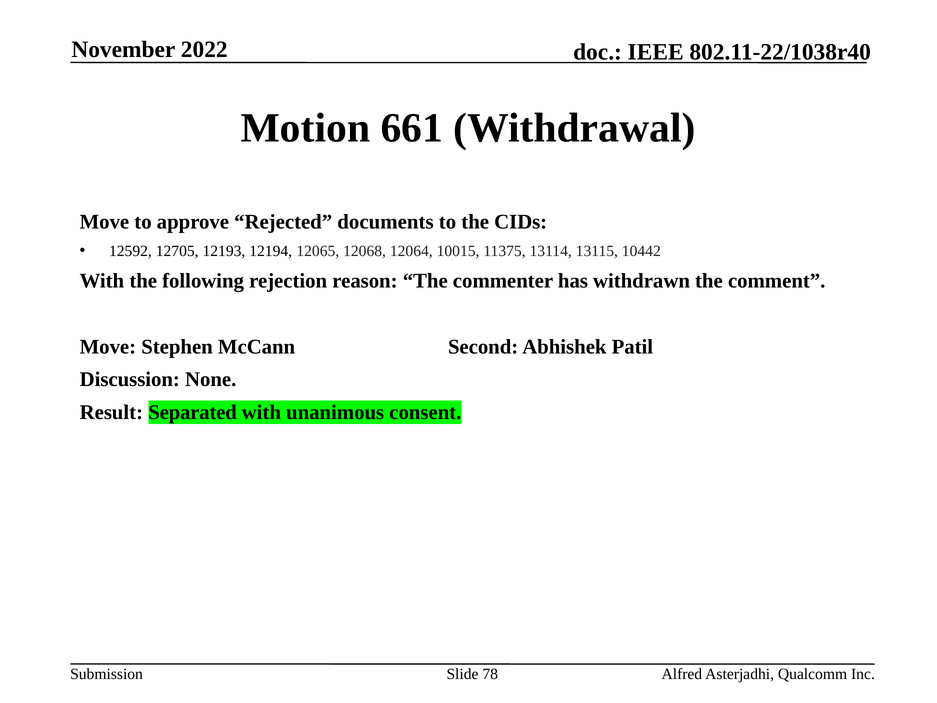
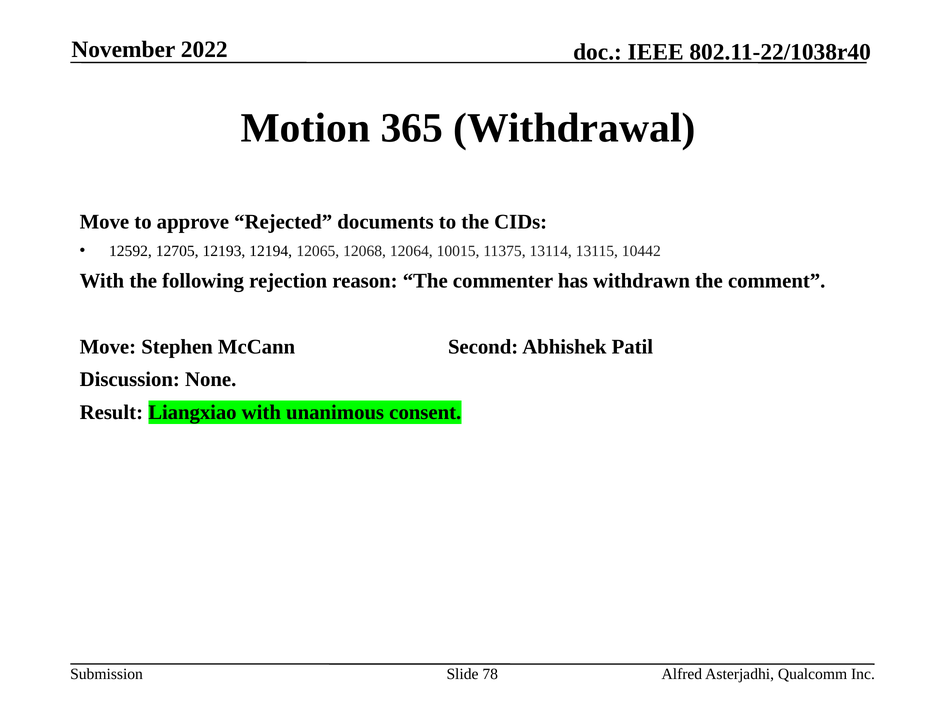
661: 661 -> 365 (412, 128)
Separated: Separated -> Liangxiao (192, 412)
